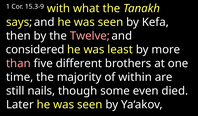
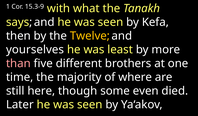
Twelve colour: pink -> yellow (90, 36)
considered: considered -> yourselves (35, 50)
within: within -> where (135, 77)
nails: nails -> here (41, 91)
